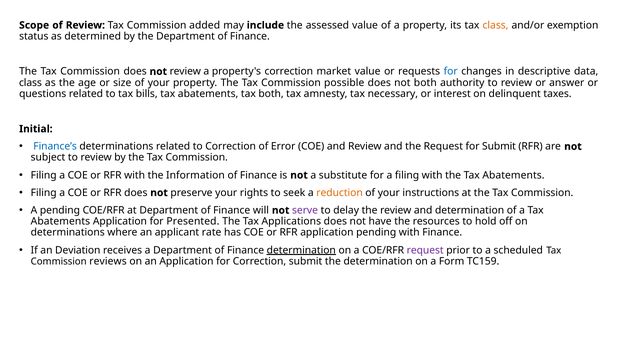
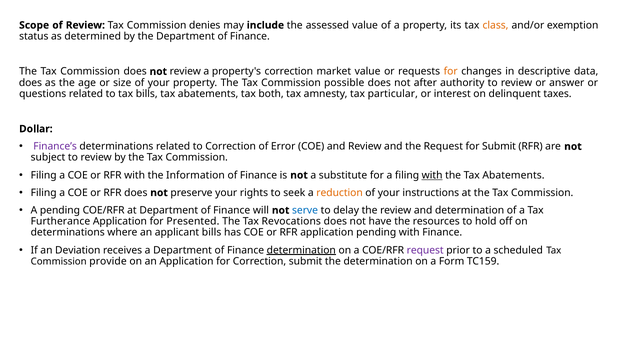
added: added -> denies (205, 25)
for colour: blue -> orange (451, 71)
class: class -> does (30, 83)
not both: both -> after (425, 83)
necessary: necessary -> particular (393, 94)
Initial: Initial -> Dollar (36, 129)
Finance’s colour: blue -> purple (55, 146)
with underline: none -> present (432, 175)
serve colour: purple -> blue (305, 210)
Abatements: Abatements -> Furtherance (60, 221)
Applications: Applications -> Revocations (291, 221)
applicant rate: rate -> bills (212, 232)
reviews: reviews -> provide (108, 261)
